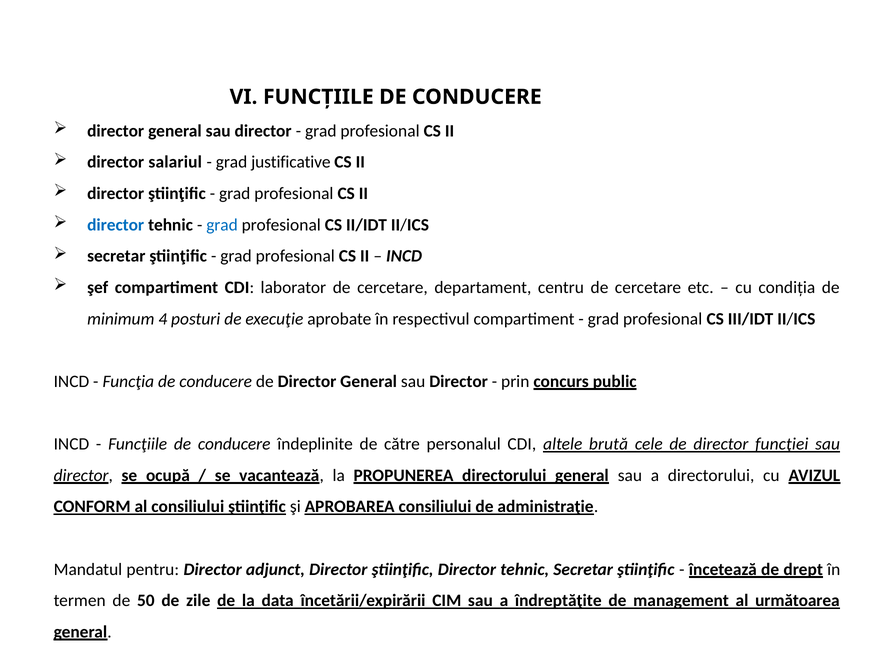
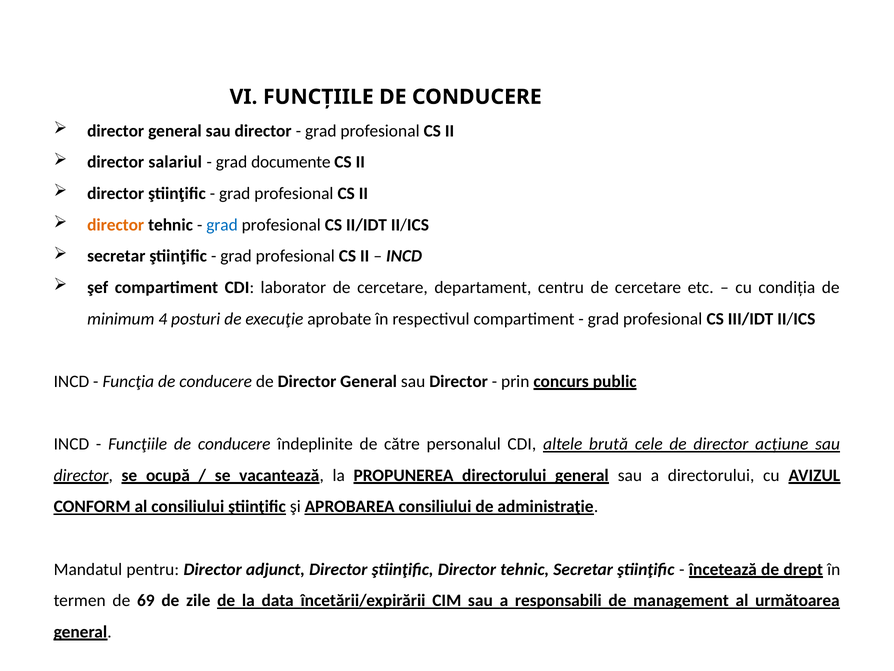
justificative: justificative -> documente (291, 162)
director colour: blue -> orange (116, 225)
funcţiei: funcţiei -> acțiune (782, 444)
50: 50 -> 69 (146, 600)
îndreptăţite: îndreptăţite -> responsabili (558, 600)
